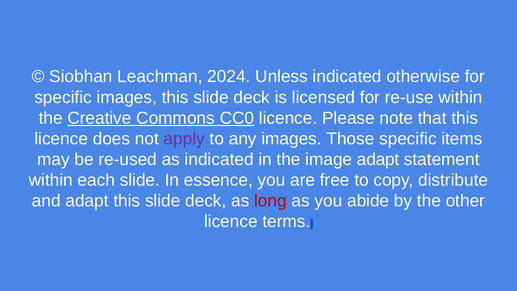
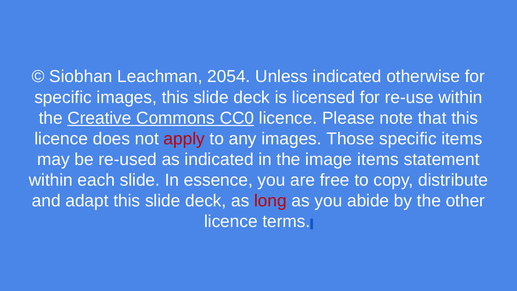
2024: 2024 -> 2054 (229, 77)
apply colour: purple -> red (184, 139)
image adapt: adapt -> items (378, 159)
